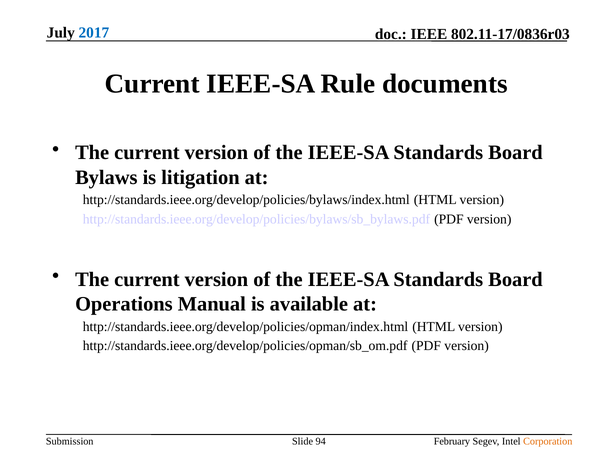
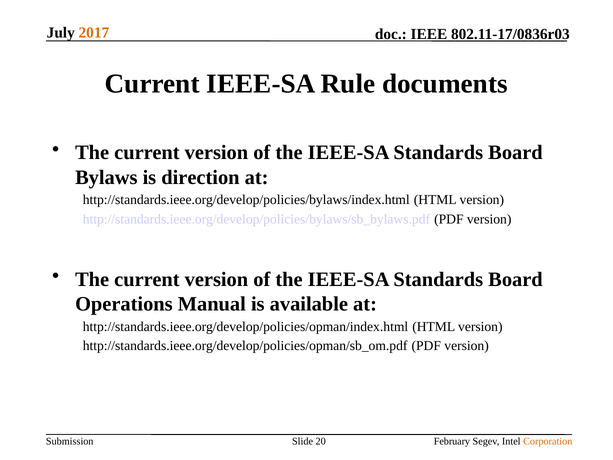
2017 colour: blue -> orange (94, 32)
litigation: litigation -> direction (200, 177)
94: 94 -> 20 (321, 441)
